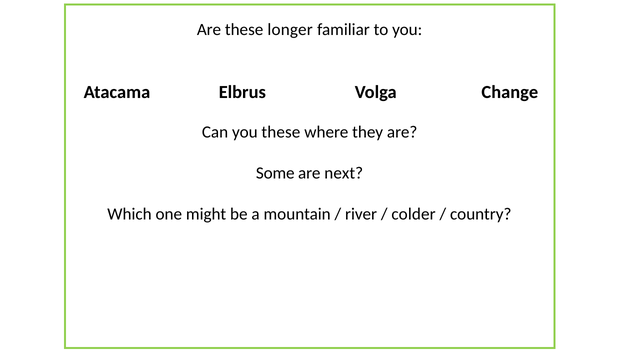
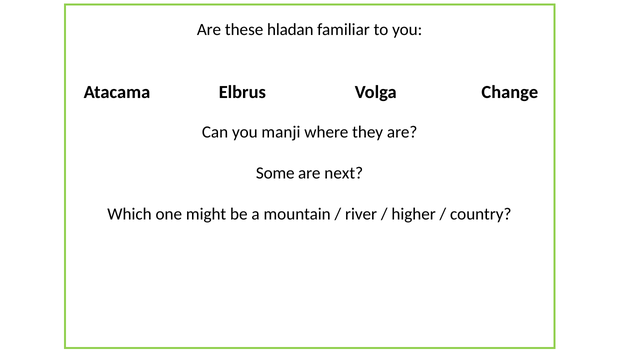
longer: longer -> hladan (290, 29)
you these: these -> manji (281, 132)
colder: colder -> higher (414, 214)
